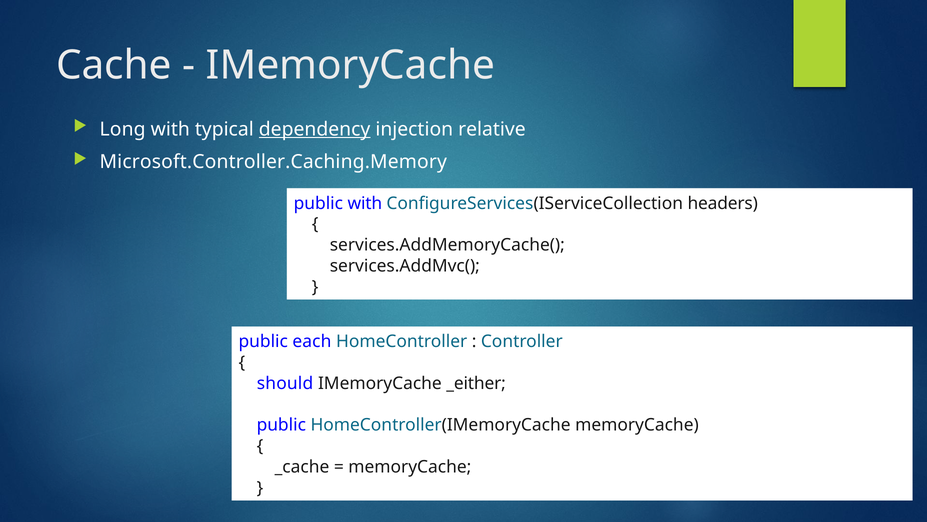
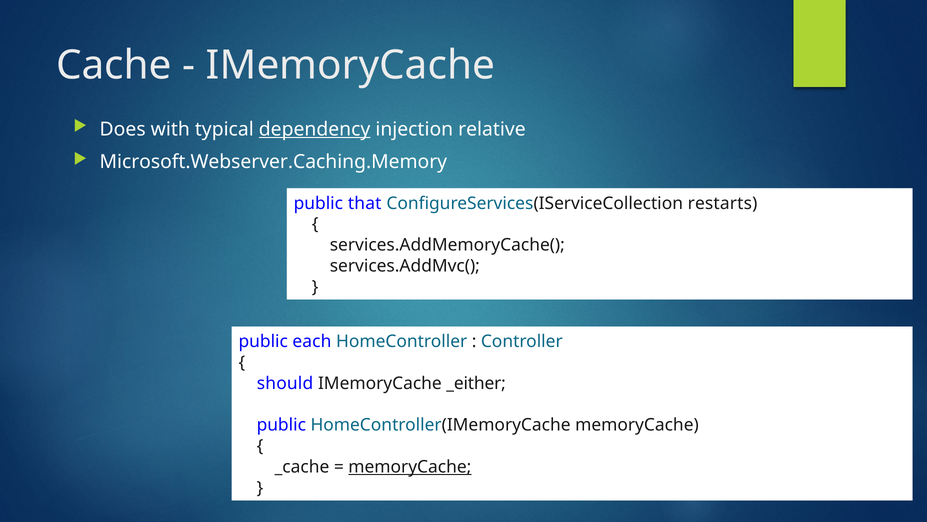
Long: Long -> Does (123, 129)
Microsoft.Controller.Caching.Memory: Microsoft.Controller.Caching.Memory -> Microsoft.Webserver.Caching.Memory (273, 162)
public with: with -> that (365, 203)
headers: headers -> restarts (723, 203)
memoryCache underline: none -> present (410, 466)
